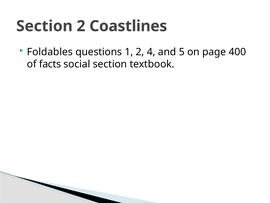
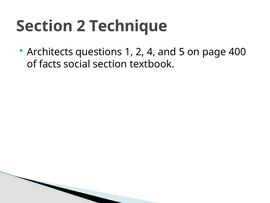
Coastlines: Coastlines -> Technique (128, 26)
Foldables: Foldables -> Architects (50, 52)
